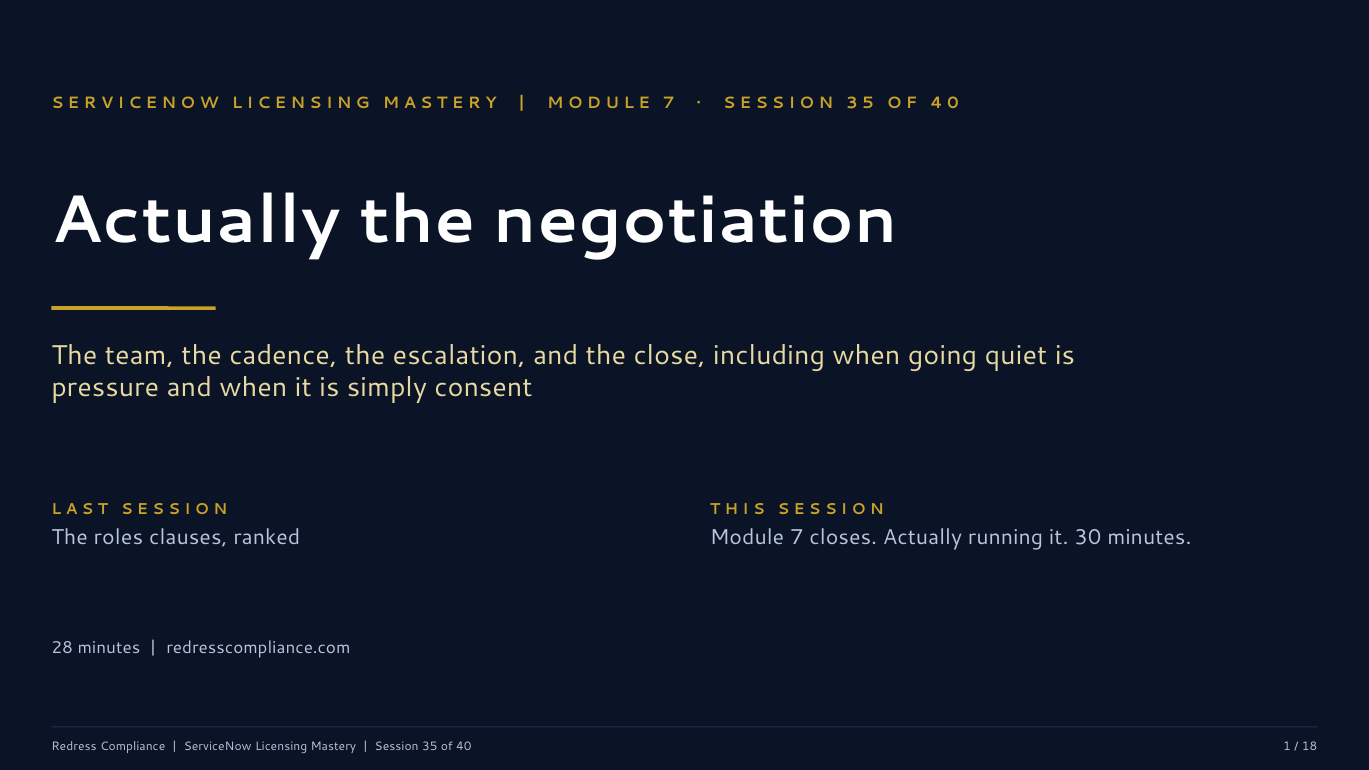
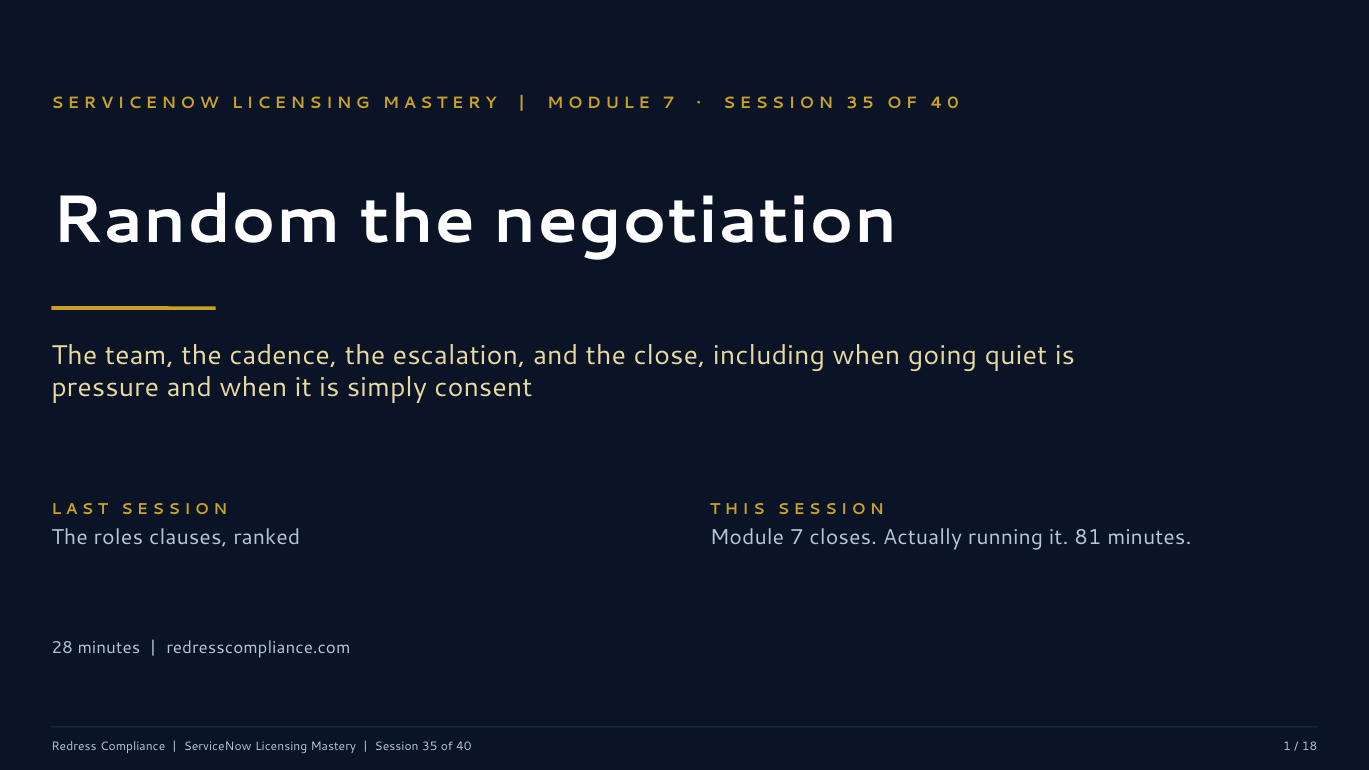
Actually: Actually -> Random (196, 220)
30: 30 -> 81 (1088, 537)
